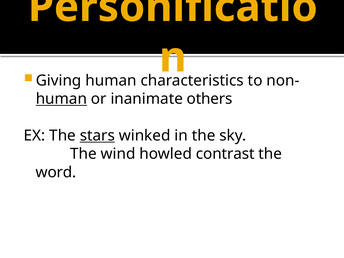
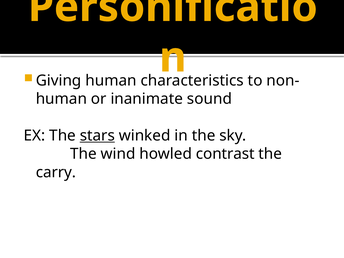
human underline: present -> none (61, 99)
others: others -> sound (209, 99)
word: word -> carry (56, 172)
